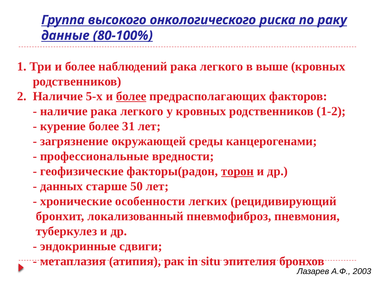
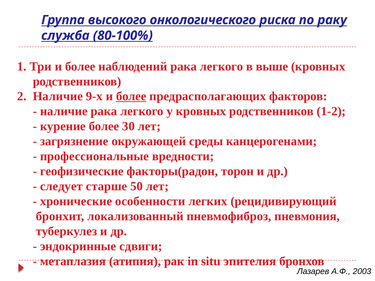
данные: данные -> служба (65, 36)
5-х: 5-х -> 9-х (94, 96)
31: 31 -> 30 (129, 126)
торон underline: present -> none (238, 171)
данных: данных -> следует (61, 186)
